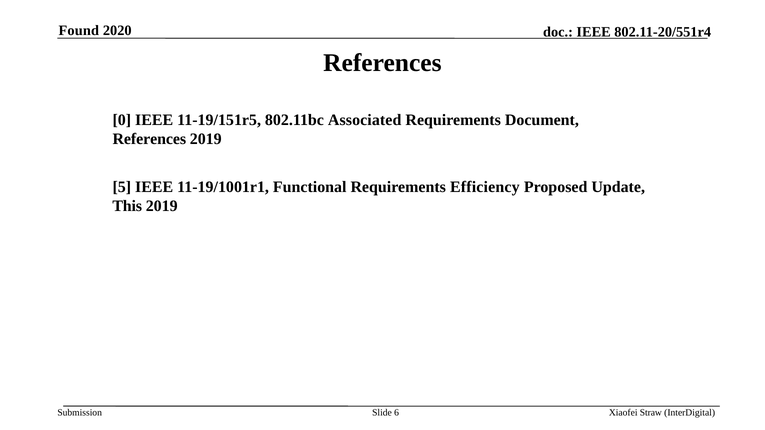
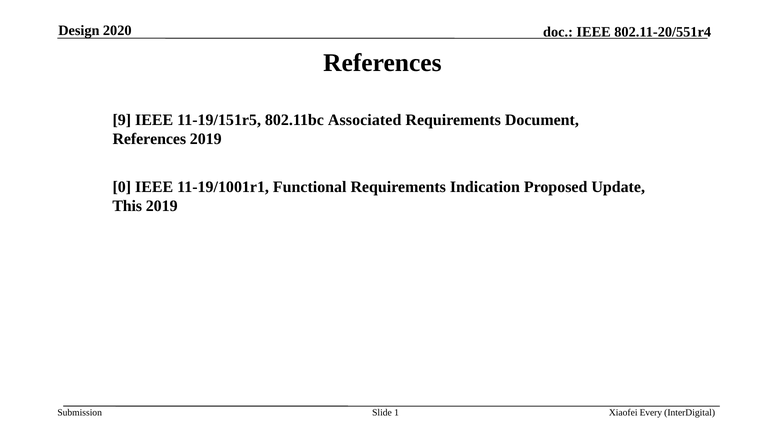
Found: Found -> Design (79, 30)
0: 0 -> 9 (122, 120)
5: 5 -> 0 (122, 187)
Efficiency: Efficiency -> Indication (485, 187)
6: 6 -> 1 (397, 413)
Straw: Straw -> Every (651, 413)
